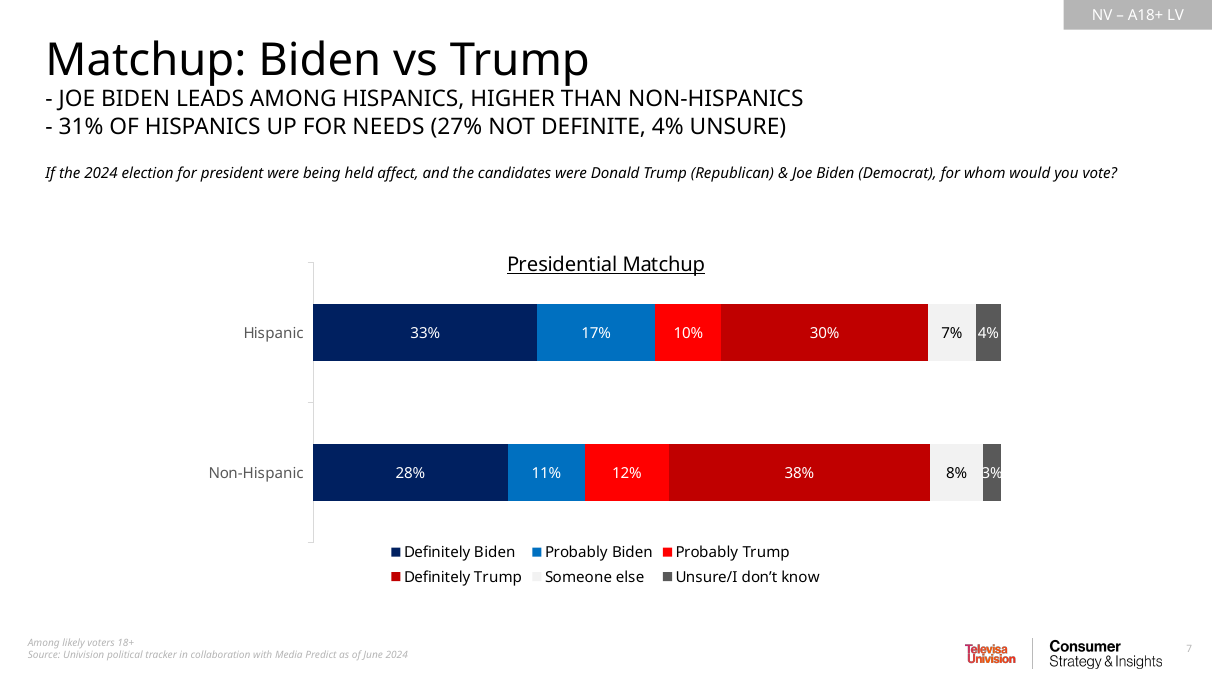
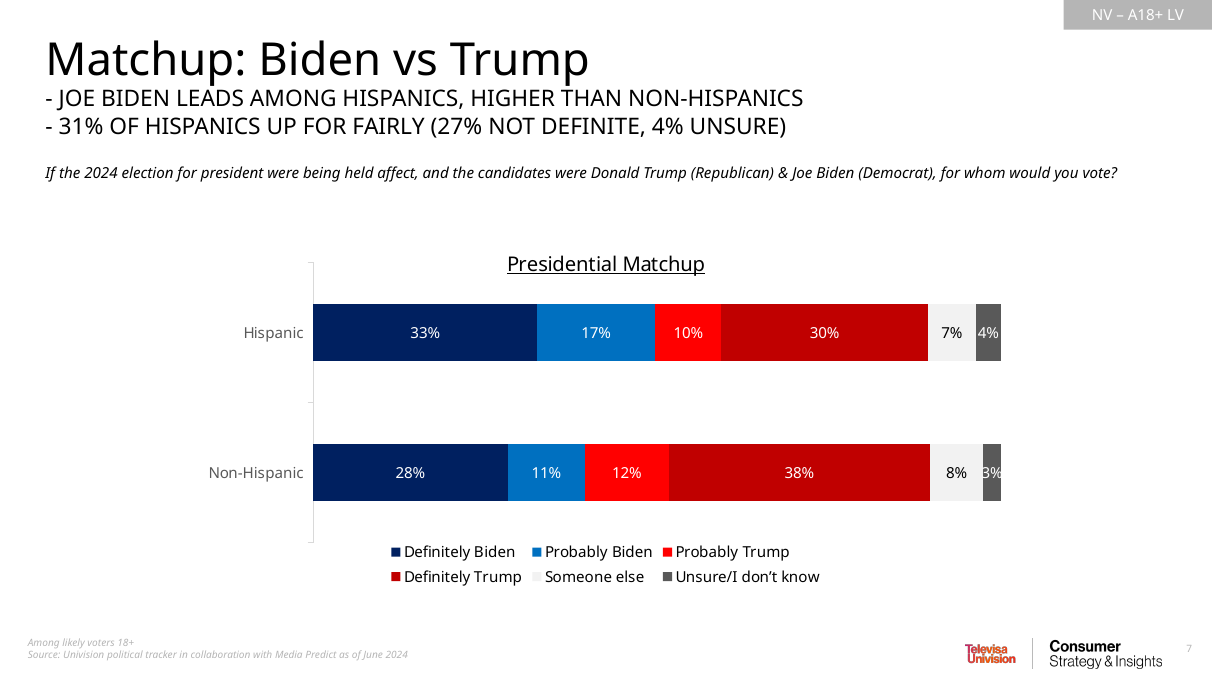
NEEDS: NEEDS -> FAIRLY (389, 127)
